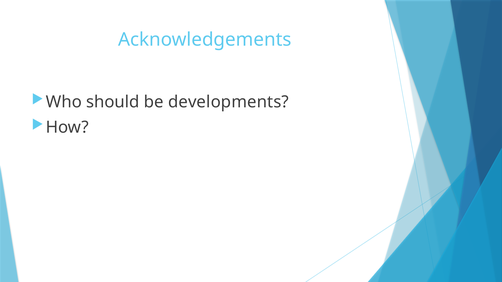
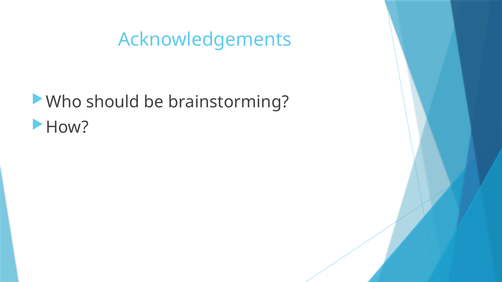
developments: developments -> brainstorming (228, 102)
